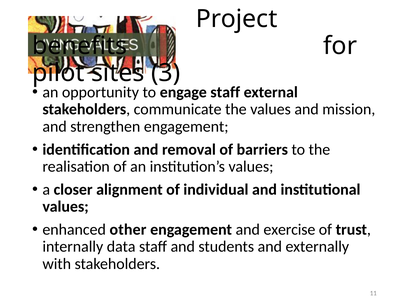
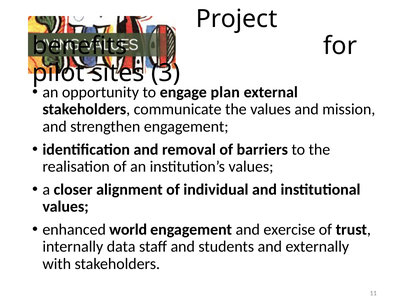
engage staff: staff -> plan (225, 92)
other: other -> world (128, 229)
